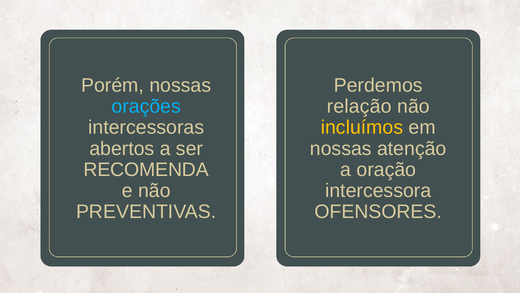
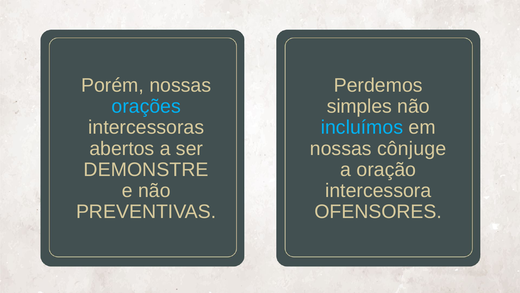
relação: relação -> simples (359, 106)
incluímos colour: yellow -> light blue (362, 127)
atenção: atenção -> cônjuge (412, 148)
RECOMENDA: RECOMENDA -> DEMONSTRE (146, 169)
